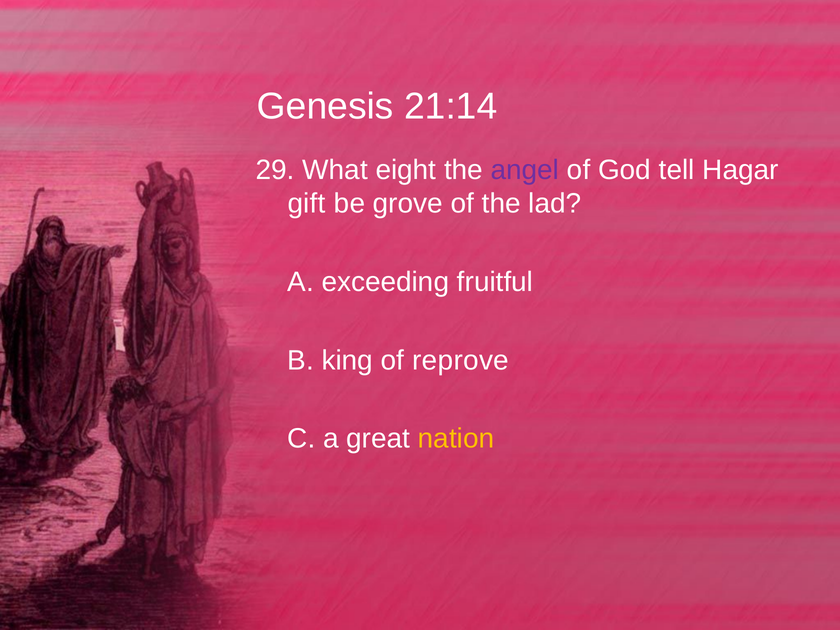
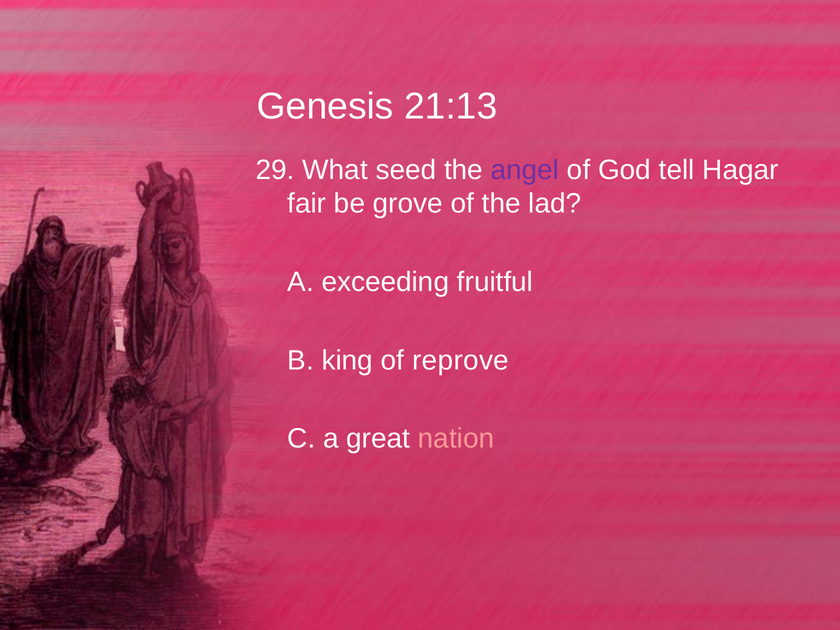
21:14: 21:14 -> 21:13 (451, 106)
eight: eight -> seed (406, 170)
gift: gift -> fair (307, 204)
nation colour: yellow -> pink (456, 439)
